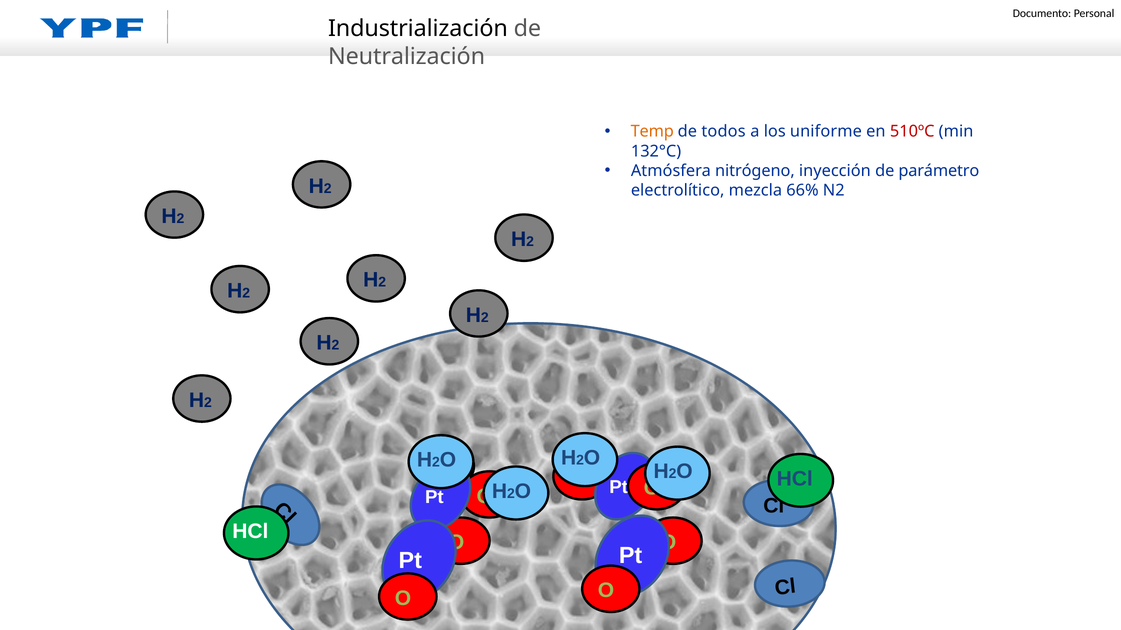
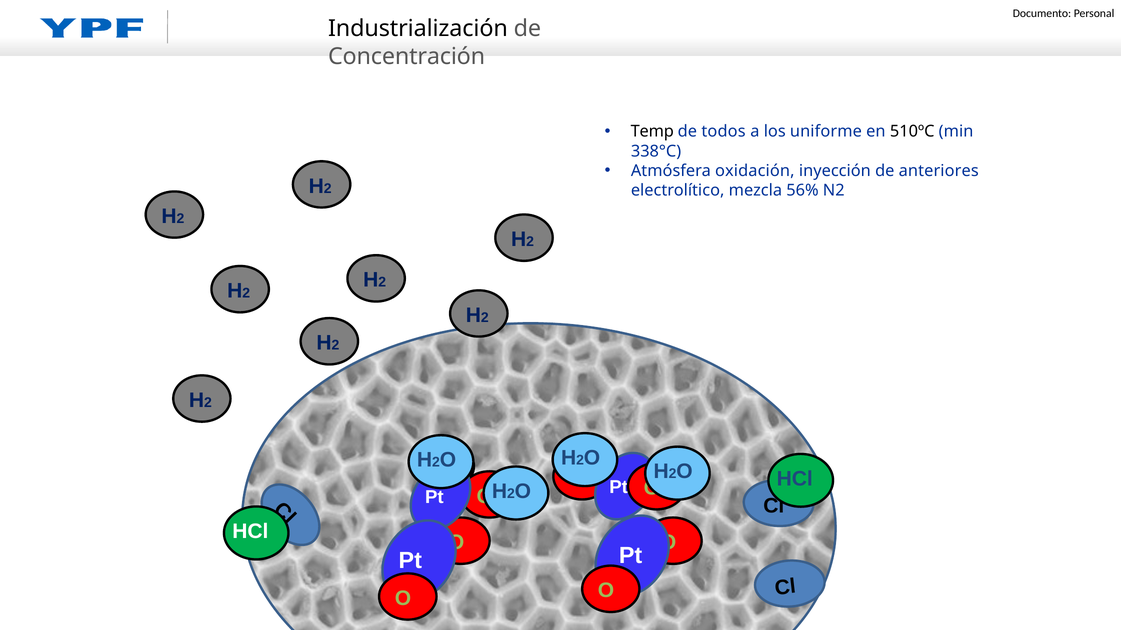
Neutralización: Neutralización -> Concentración (407, 57)
Temp colour: orange -> black (652, 132)
510ºC colour: red -> black (912, 132)
132°C: 132°C -> 338°C (656, 151)
nitrógeno: nitrógeno -> oxidación (755, 171)
parámetro: parámetro -> anteriores (939, 171)
66%: 66% -> 56% (802, 191)
